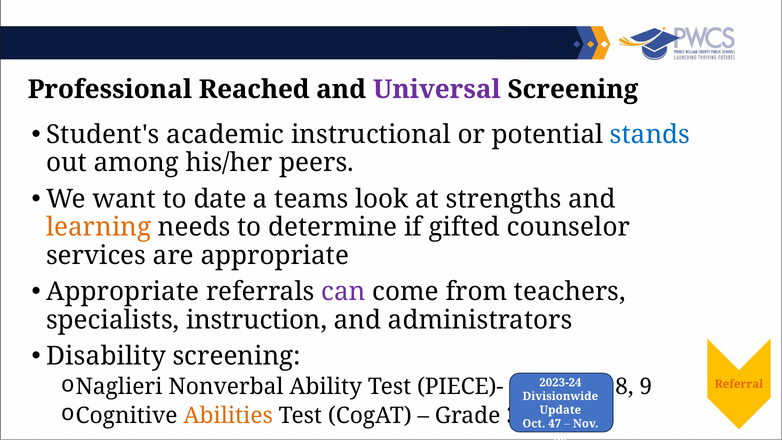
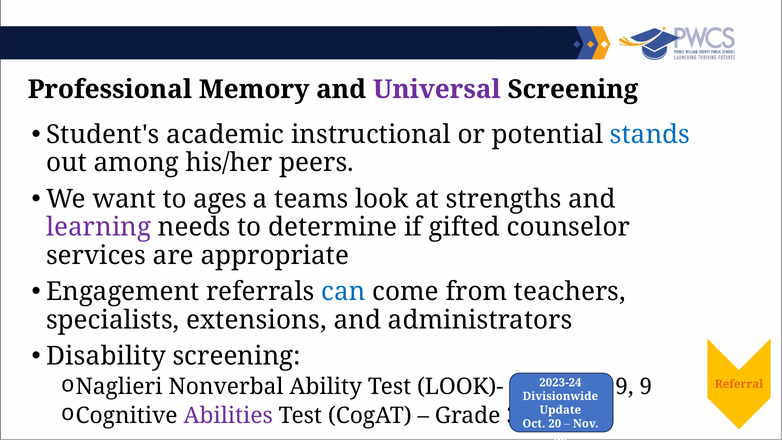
Reached: Reached -> Memory (254, 89)
date: date -> ages (220, 199)
learning colour: orange -> purple (99, 227)
Appropriate: Appropriate -> Engagement (123, 292)
can colour: purple -> blue (343, 292)
instruction: instruction -> extensions (256, 320)
PIECE)-: PIECE)- -> LOOK)- (460, 387)
8: 8 -> 9 (624, 387)
Abilities colour: orange -> purple (228, 415)
47: 47 -> 20 (555, 423)
